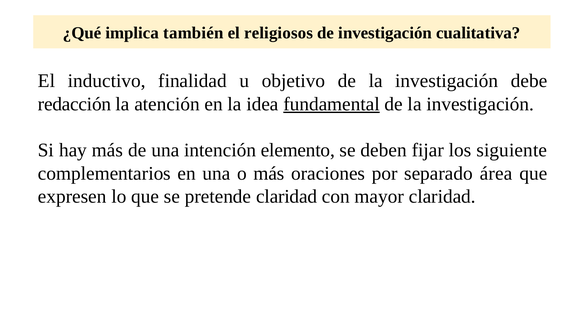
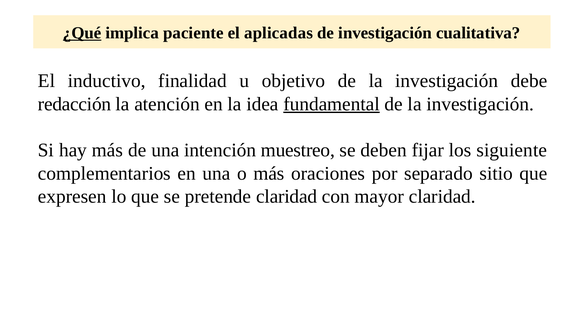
¿Qué underline: none -> present (82, 33)
también: también -> paciente (193, 33)
religiosos: religiosos -> aplicadas (279, 33)
elemento: elemento -> muestreo (298, 151)
área: área -> sitio (496, 174)
